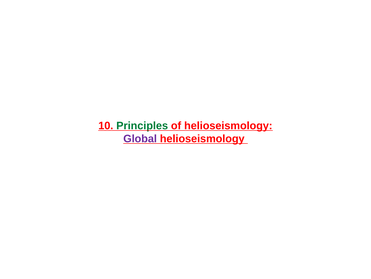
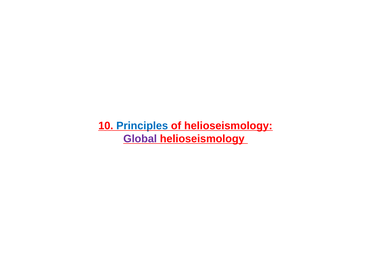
Principles colour: green -> blue (142, 125)
